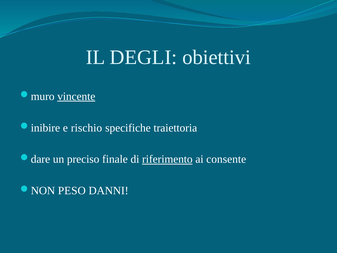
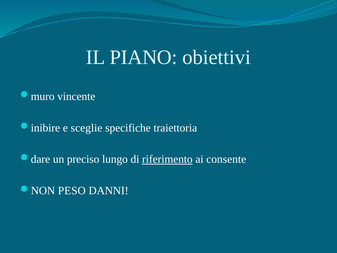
DEGLI: DEGLI -> PIANO (143, 57)
vincente underline: present -> none (76, 96)
rischio: rischio -> sceglie (87, 128)
finale: finale -> lungo (115, 159)
